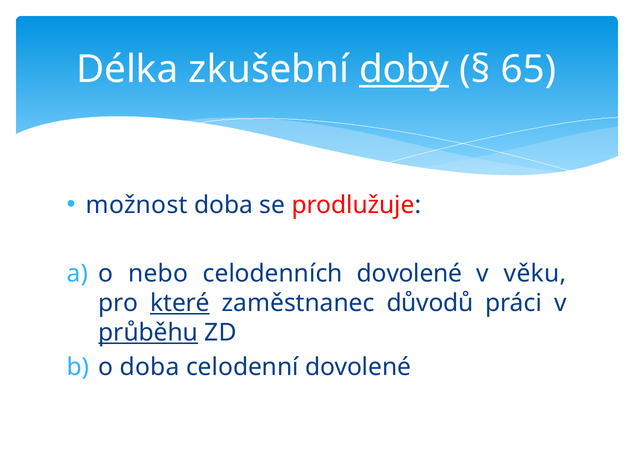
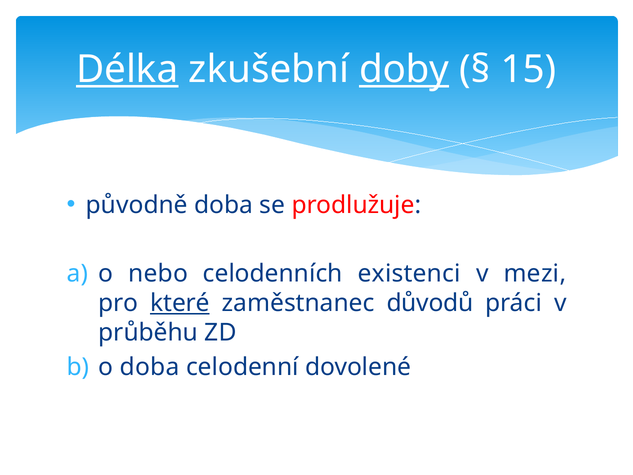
Délka underline: none -> present (127, 70)
65: 65 -> 15 (529, 70)
možnost: možnost -> původně (137, 205)
celodenních dovolené: dovolené -> existenci (409, 274)
věku: věku -> mezi (535, 274)
průběhu underline: present -> none (148, 333)
